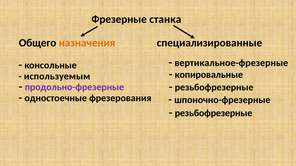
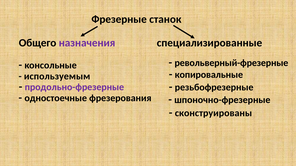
станка: станка -> станок (165, 19)
назначения colour: orange -> purple (87, 43)
вертикальное-фрезерные: вертикальное-фрезерные -> револьверный-фрезерные (231, 63)
резьбофрезерные: резьбофрезерные -> сконструированы (213, 113)
